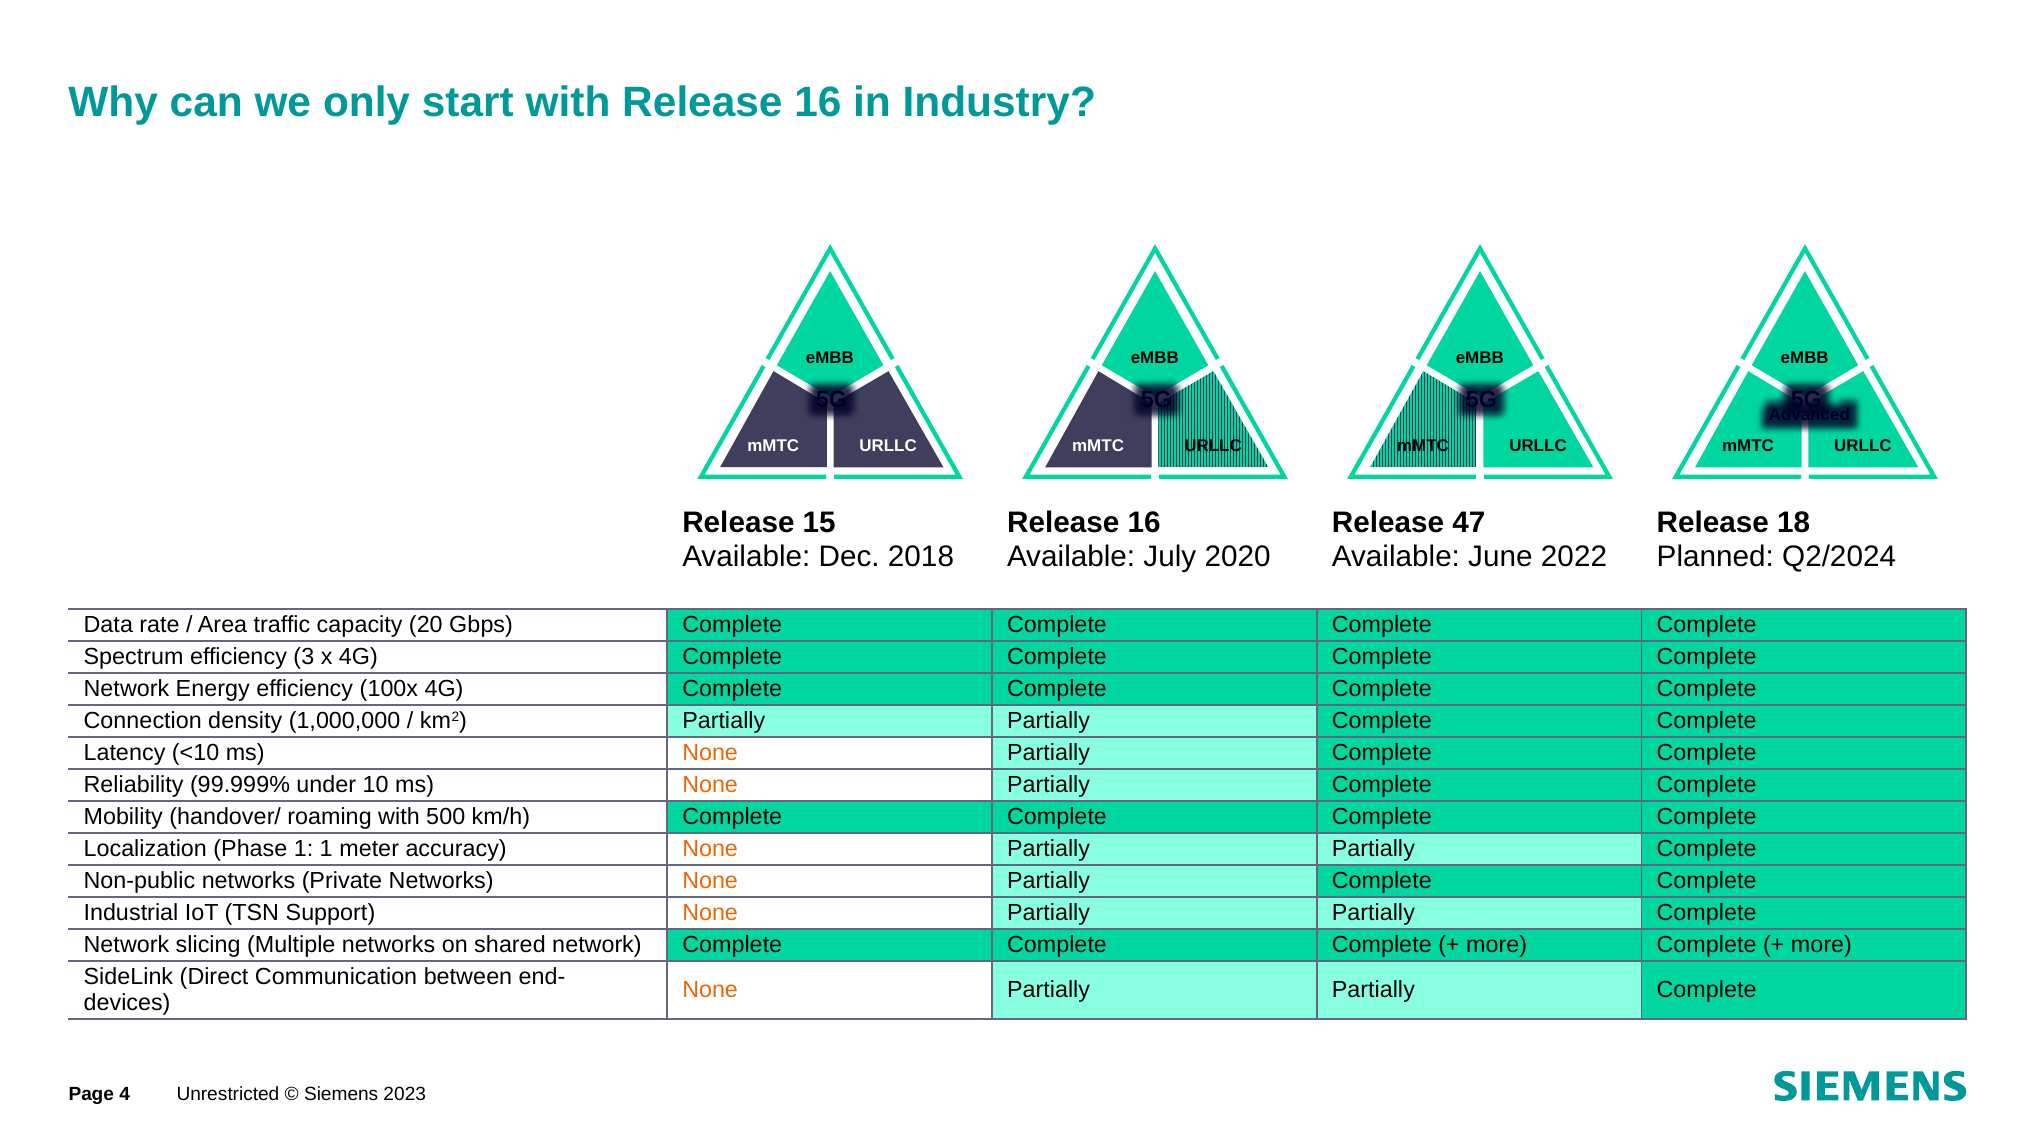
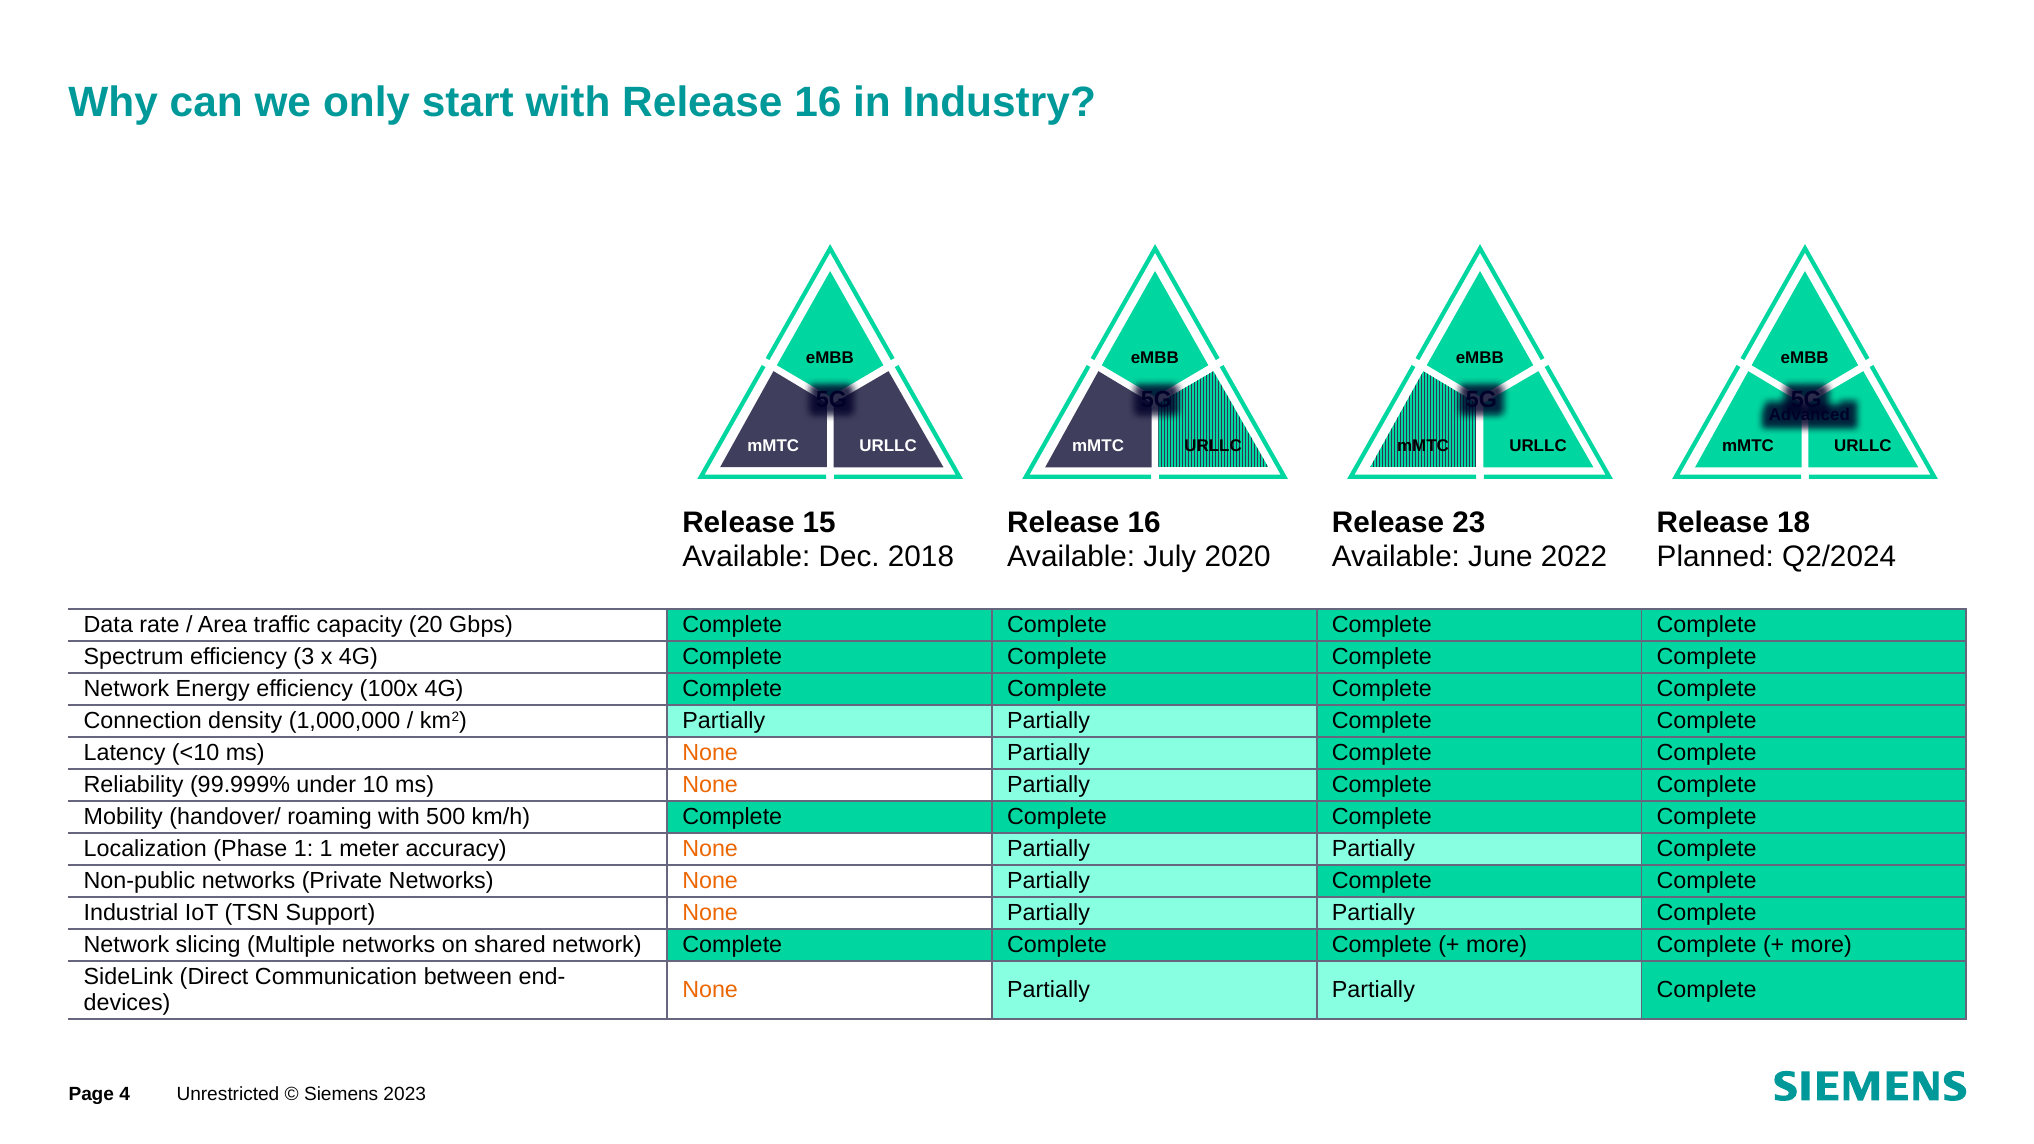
47: 47 -> 23 (1469, 523)
